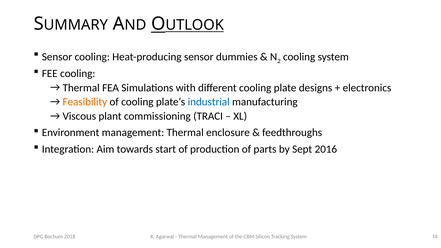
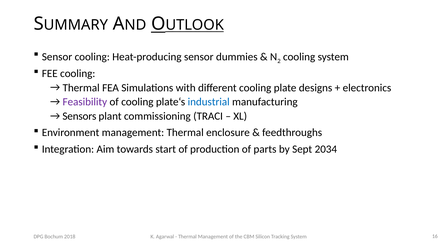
Feasibility colour: orange -> purple (85, 102)
Viscous: Viscous -> Sensors (79, 116)
2016: 2016 -> 2034 (326, 149)
